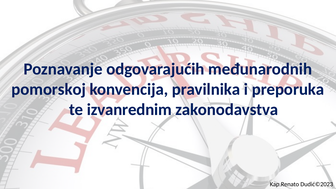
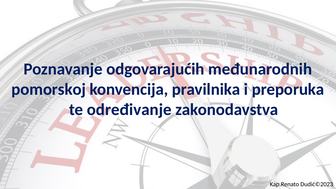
izvanrednim: izvanrednim -> određivanje (129, 109)
